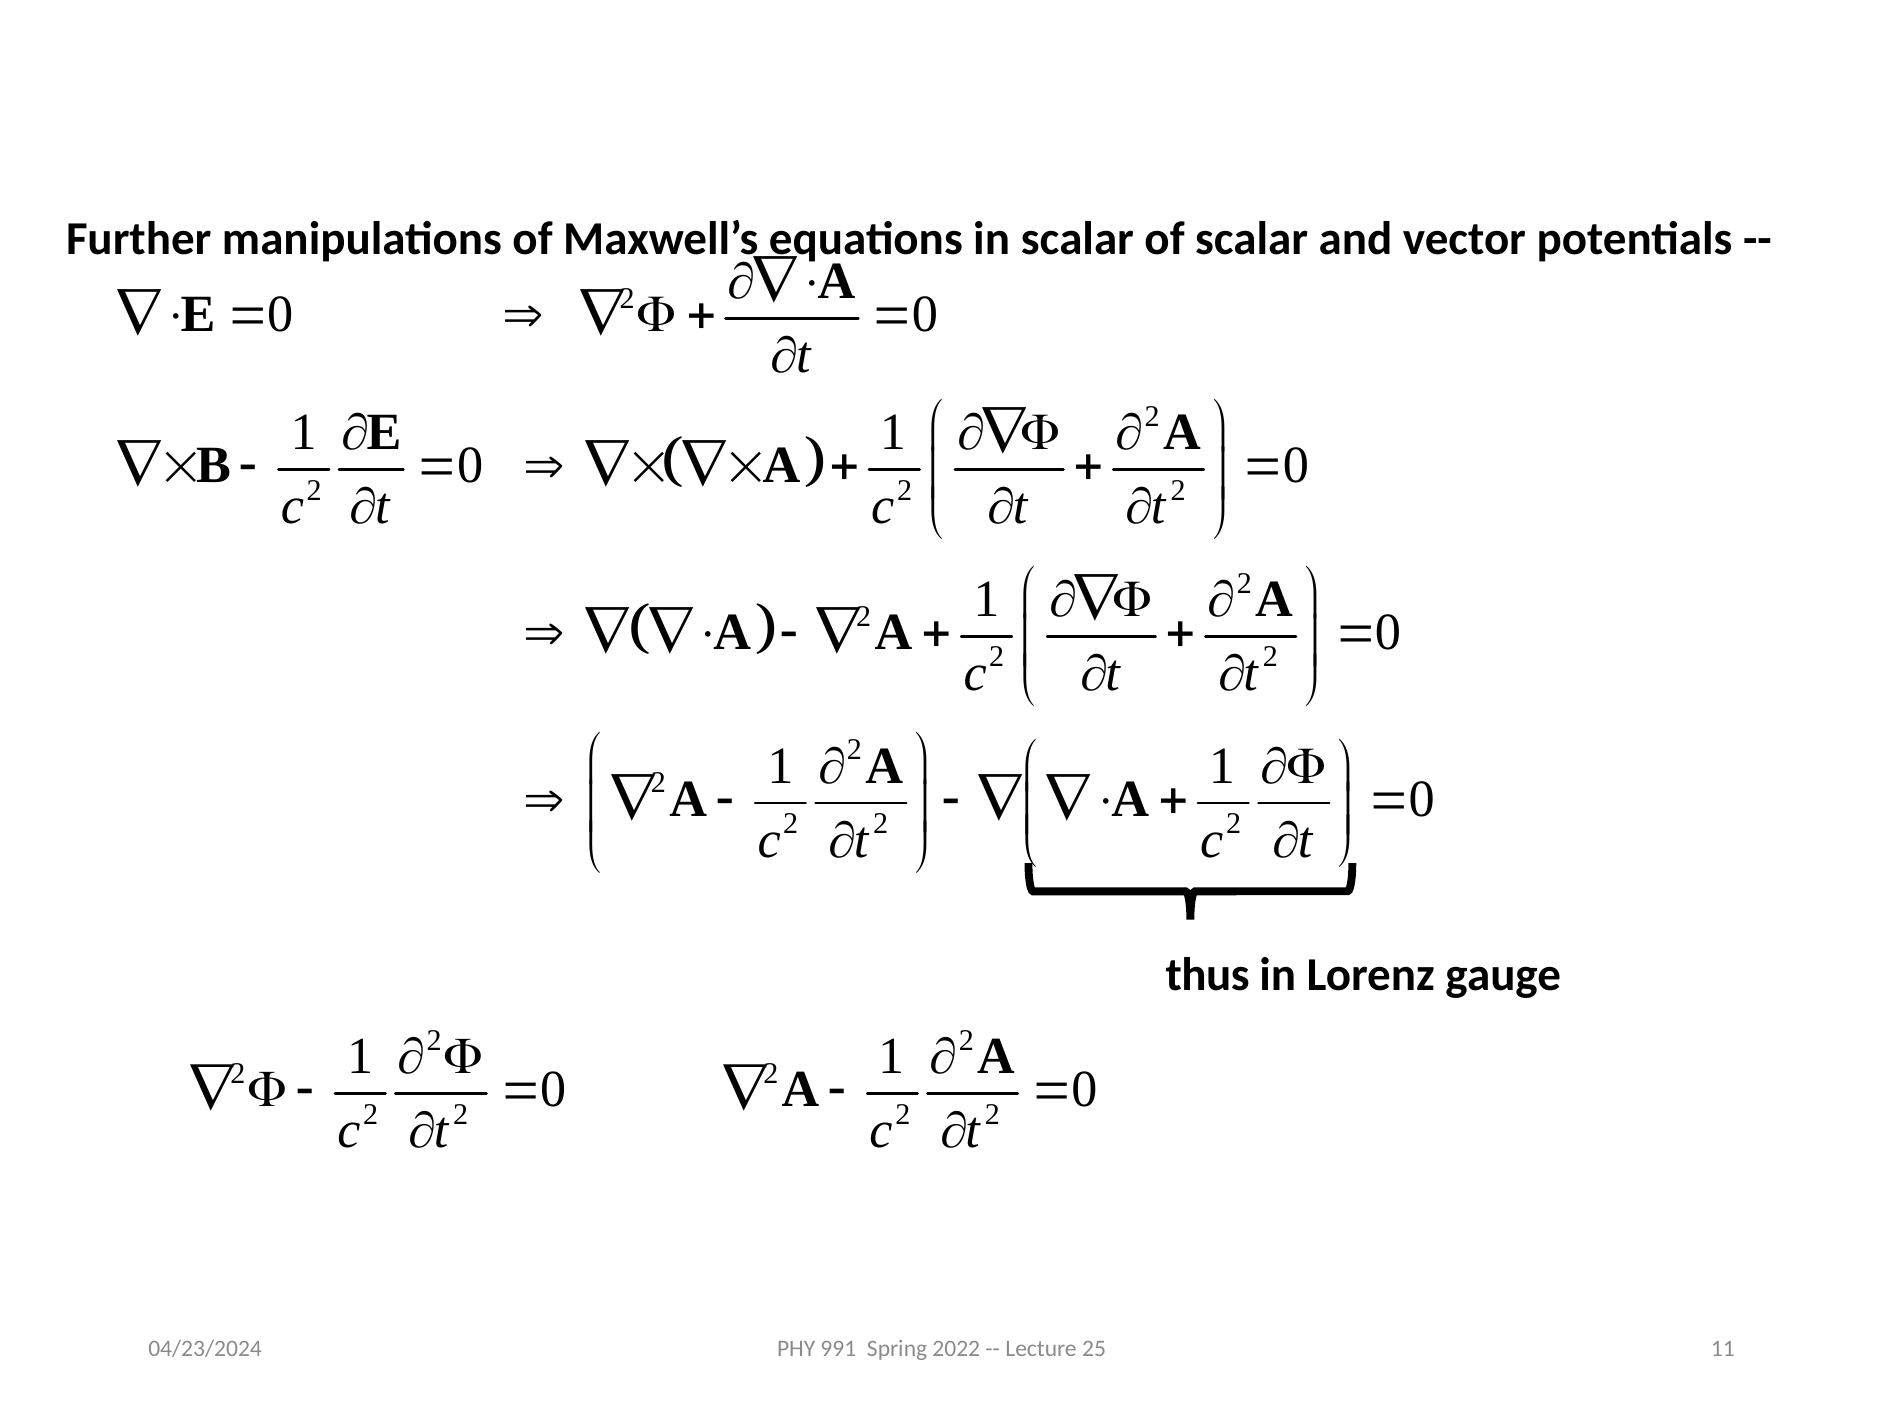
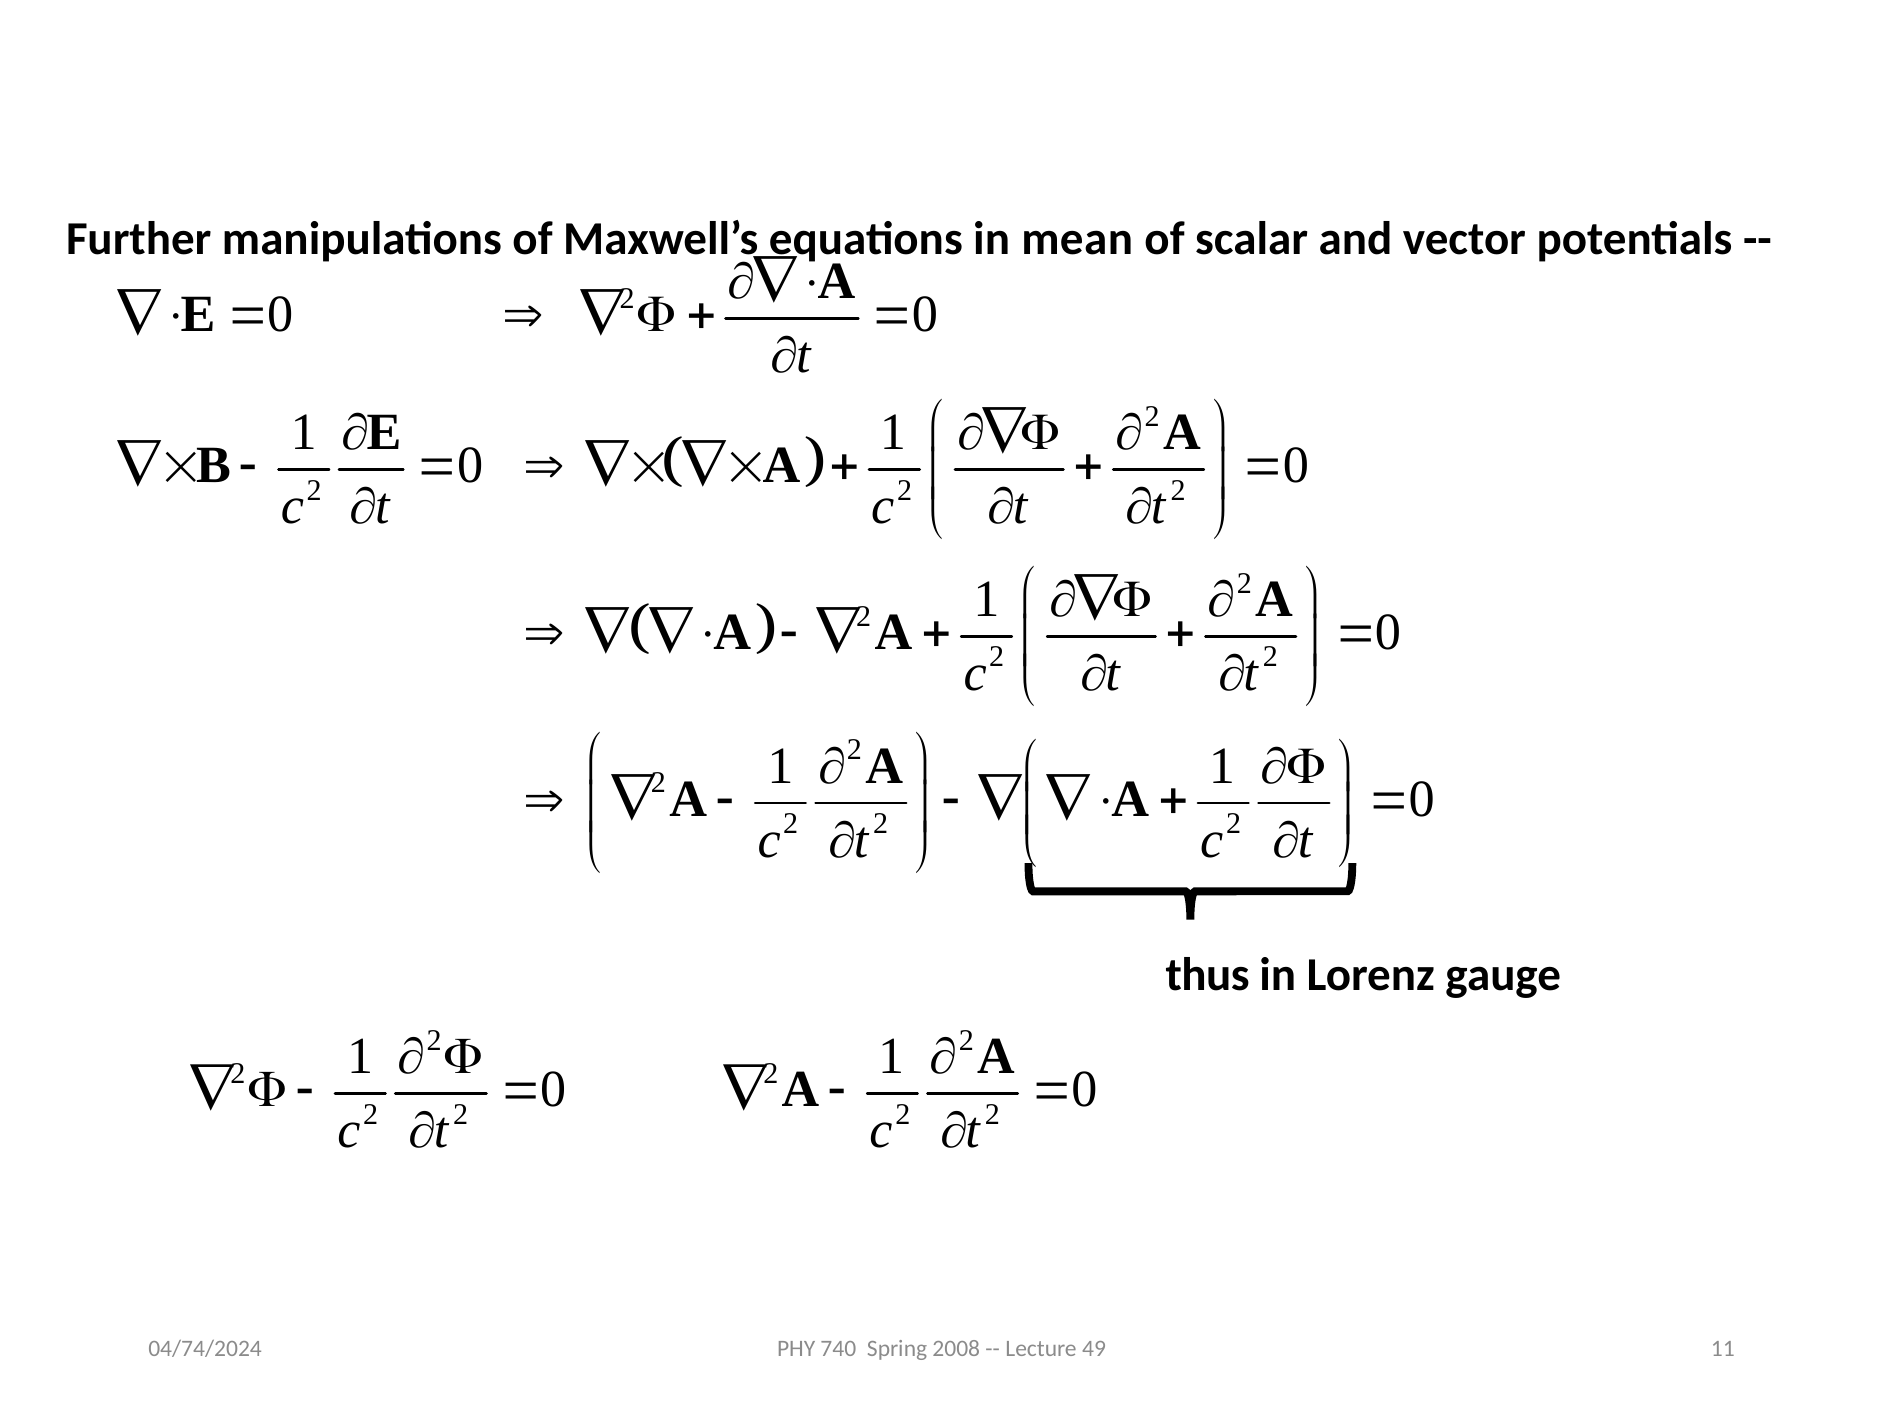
in scalar: scalar -> mean (1077, 238)
991: 991 -> 740 (838, 1348)
2022: 2022 -> 2008 (956, 1348)
25: 25 -> 49 (1094, 1348)
04/23/2024: 04/23/2024 -> 04/74/2024 (205, 1348)
